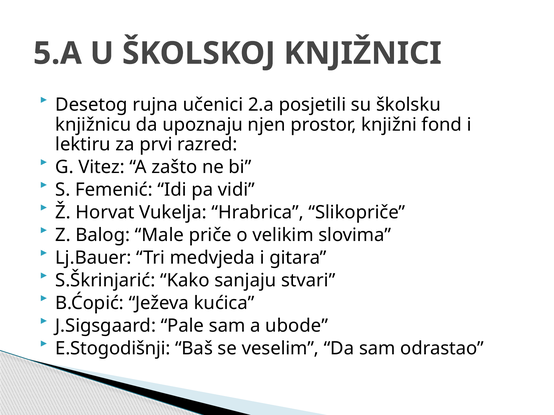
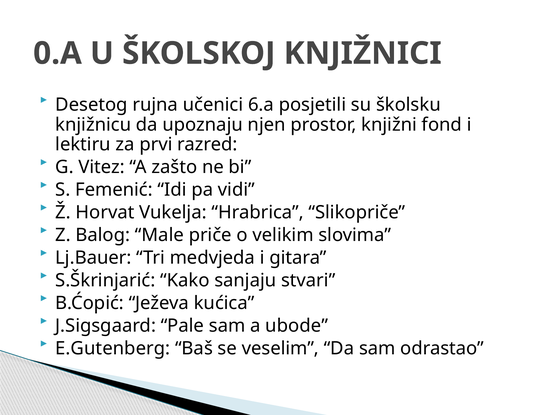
5.A: 5.A -> 0.A (58, 53)
2.a: 2.a -> 6.a (261, 105)
E.Stogodišnji: E.Stogodišnji -> E.Gutenberg (113, 349)
